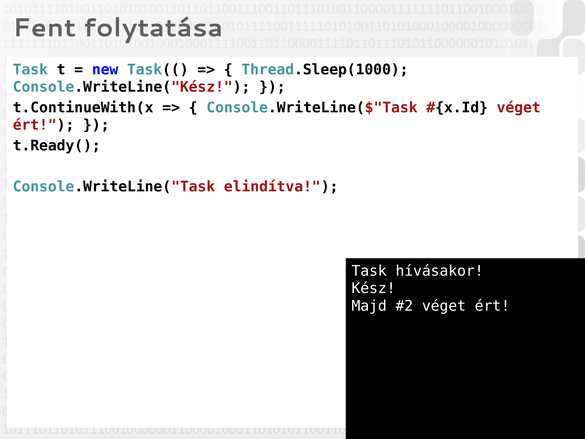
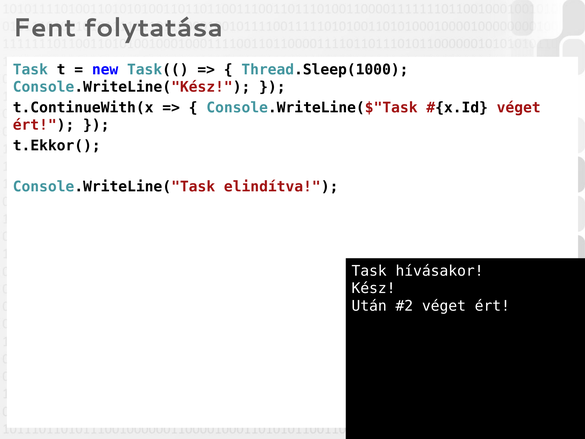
t.Ready(: t.Ready( -> t.Ekkor( (57, 146)
Majd: Majd -> Után (369, 306)
